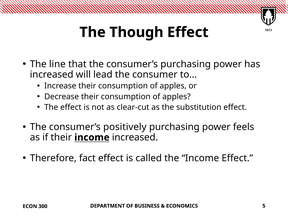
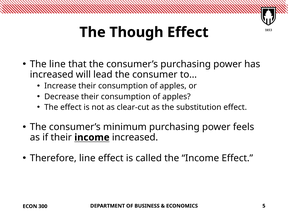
positively: positively -> minimum (125, 127)
Therefore fact: fact -> line (87, 158)
